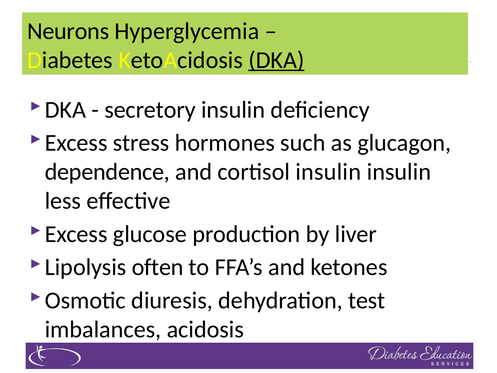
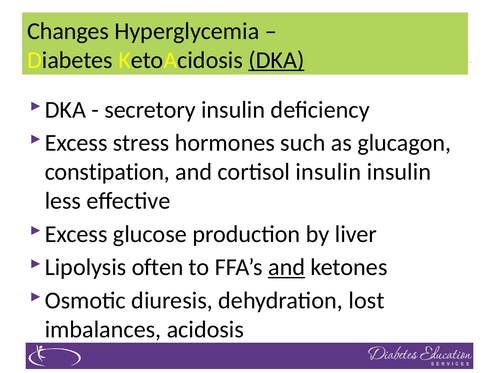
Neurons: Neurons -> Changes (68, 31)
dependence: dependence -> constipation (107, 172)
and underline: none -> present (287, 267)
test: test -> lost (366, 300)
